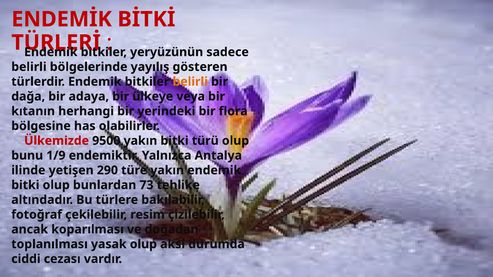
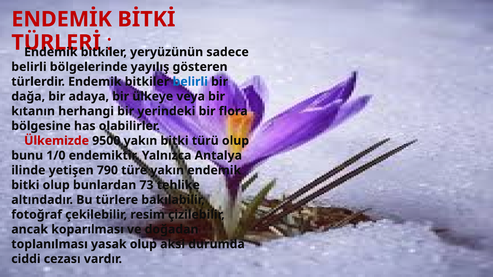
belirli colour: orange -> blue (190, 82)
1/9: 1/9 -> 1/0 (56, 156)
290: 290 -> 790 (107, 170)
